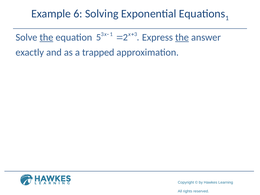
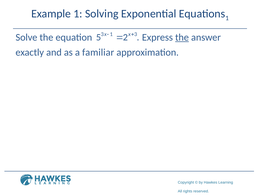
Example 6: 6 -> 1 (78, 14)
the underline: present -> none (46, 37)
trapped: trapped -> familiar (98, 52)
